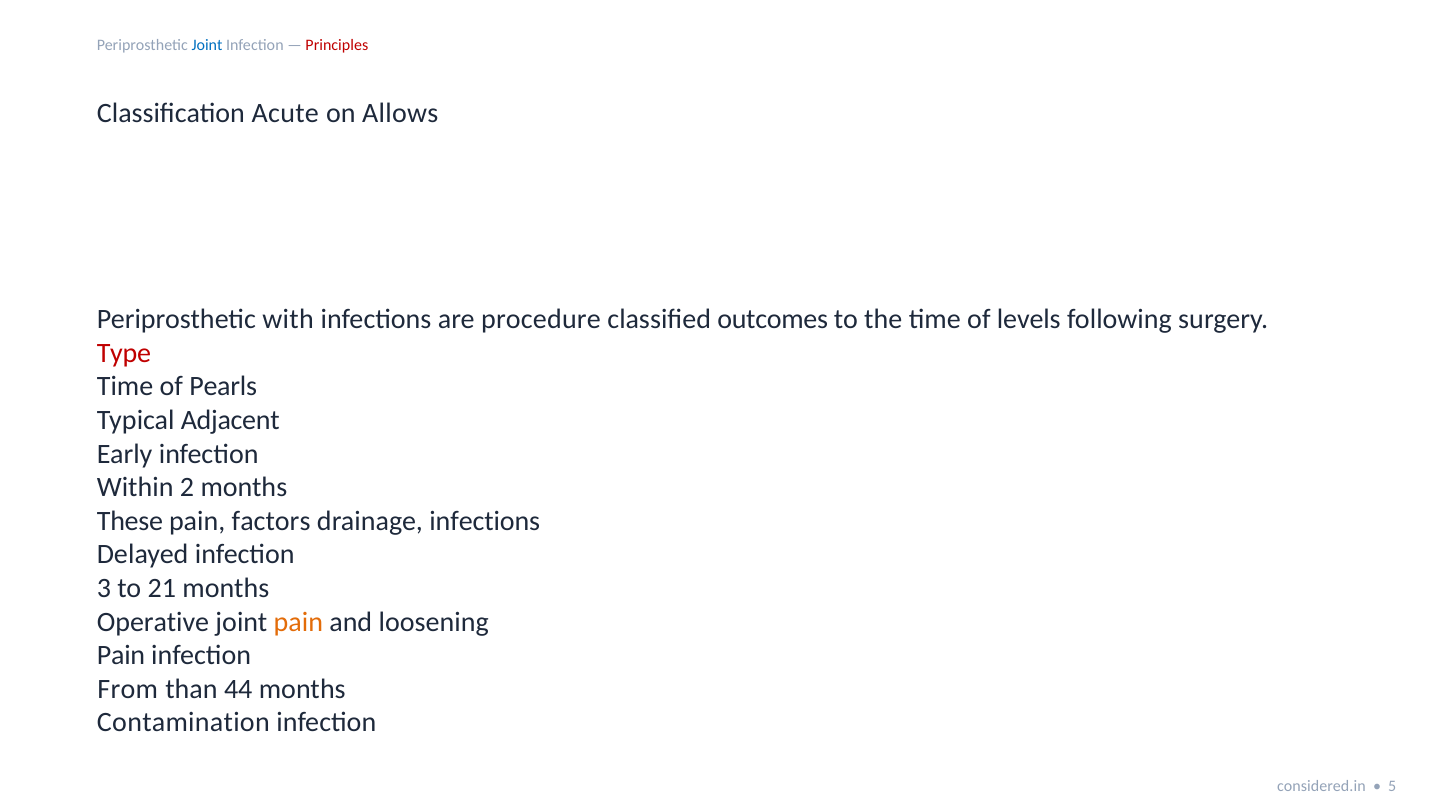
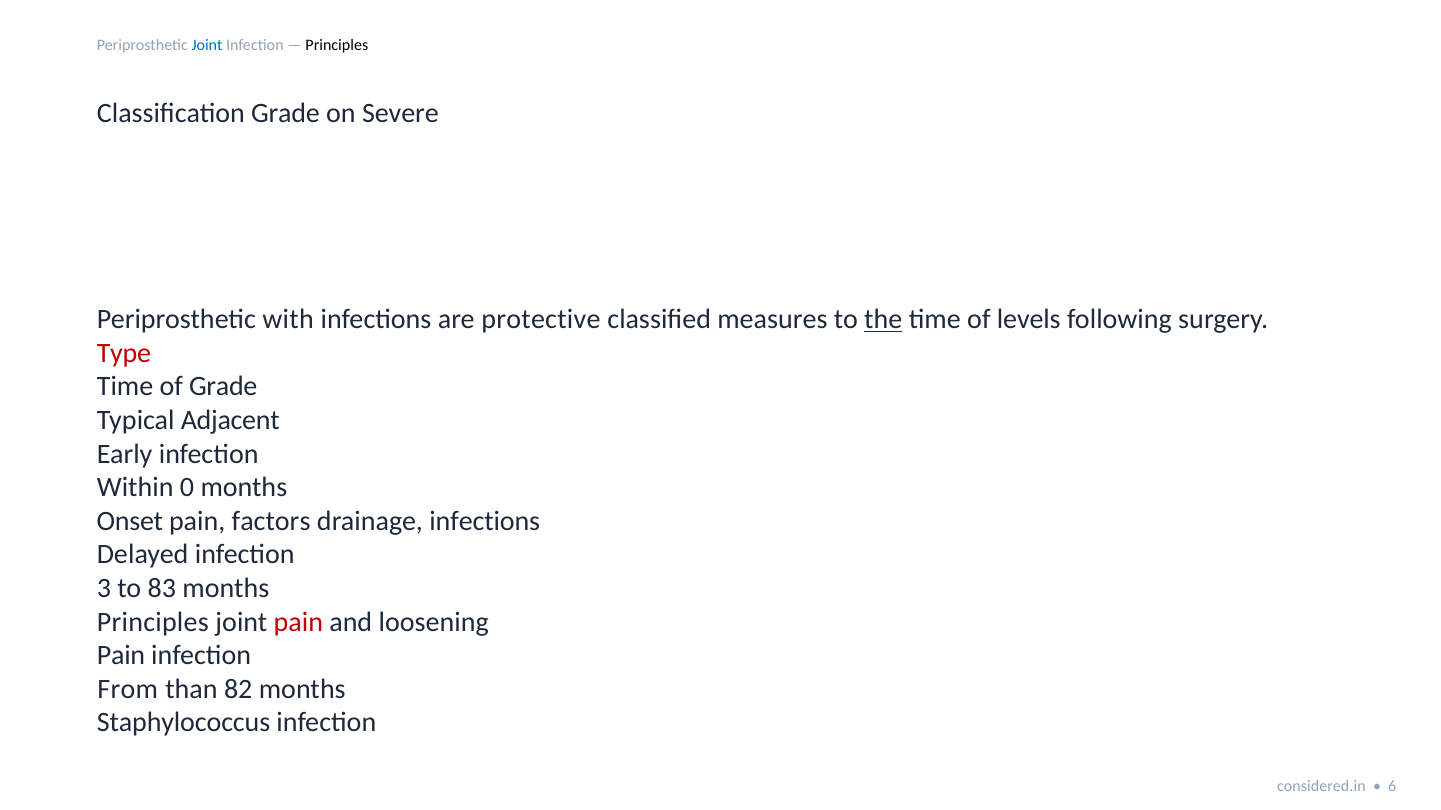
Principles colour: red -> black (337, 45)
Classification Acute: Acute -> Grade (286, 113)
Allows: Allows -> Severe (400, 113)
procedure: procedure -> protective (541, 320)
outcomes: outcomes -> measures (772, 320)
the underline: none -> present (883, 320)
of Pearls: Pearls -> Grade (223, 387)
2: 2 -> 0 (187, 488)
These: These -> Onset (130, 521)
21: 21 -> 83 (162, 589)
Operative: Operative -> Principles (153, 622)
pain colour: orange -> red (298, 622)
44: 44 -> 82 (238, 690)
Contamination: Contamination -> Staphylococcus (184, 723)
5: 5 -> 6 (1392, 786)
